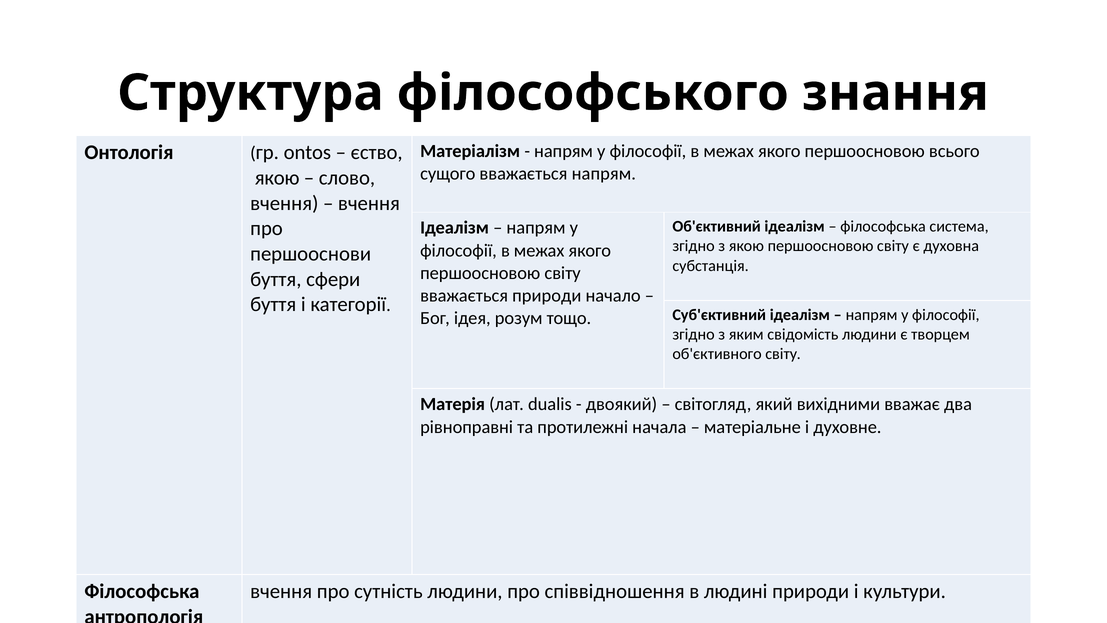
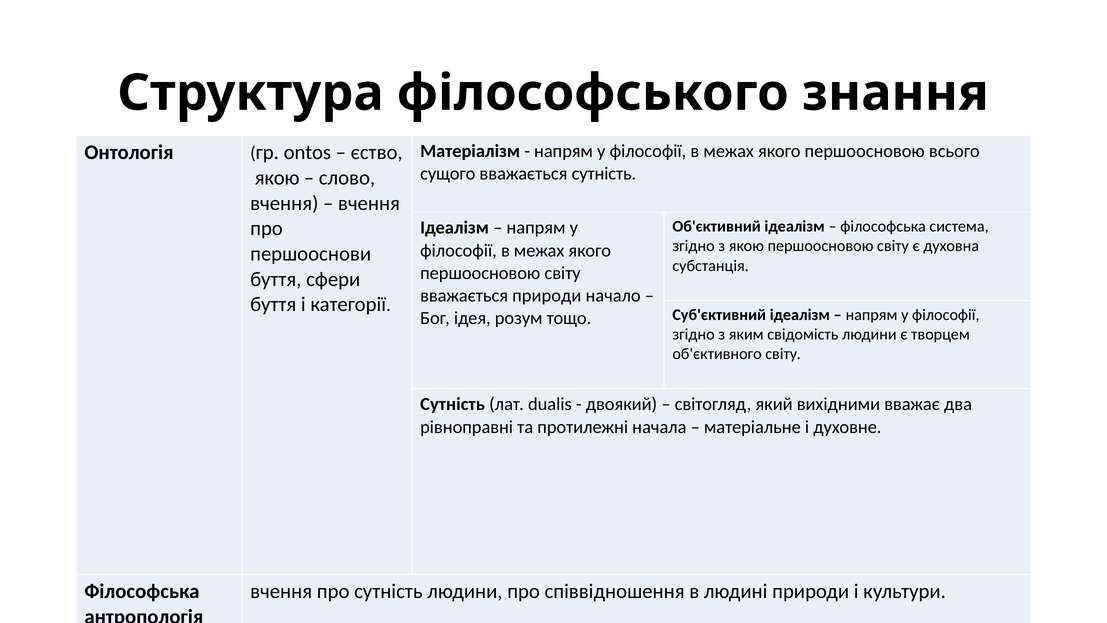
вважається напрям: напрям -> сутність (604, 174)
Матерія: Матерія -> Сутність (453, 404)
